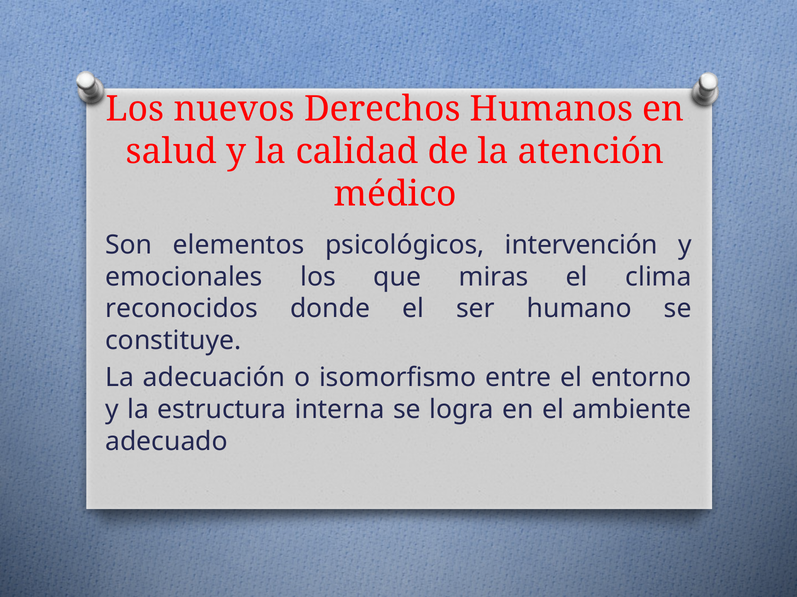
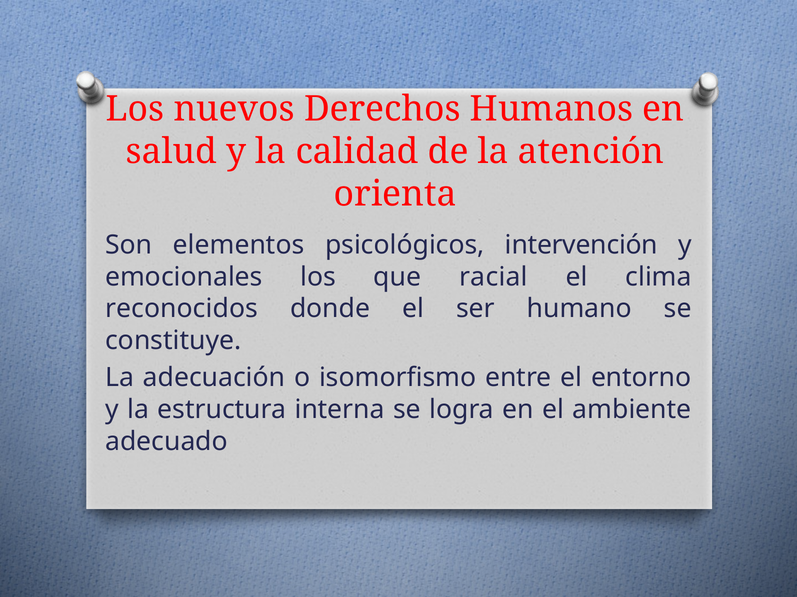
médico: médico -> orienta (395, 194)
miras: miras -> racial (493, 277)
